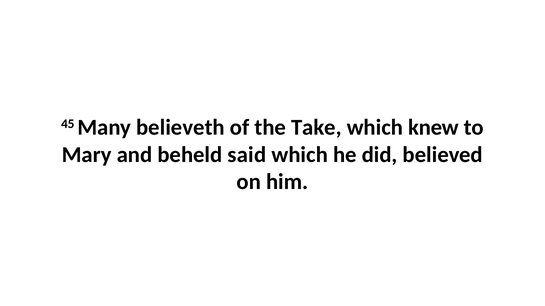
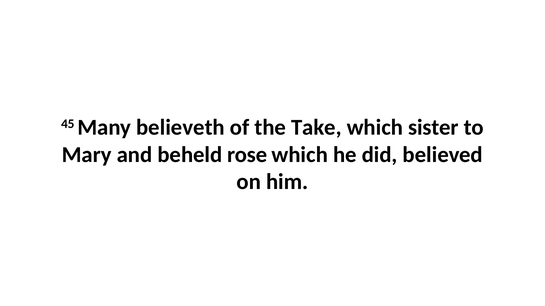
knew: knew -> sister (433, 128)
said: said -> rose (247, 155)
